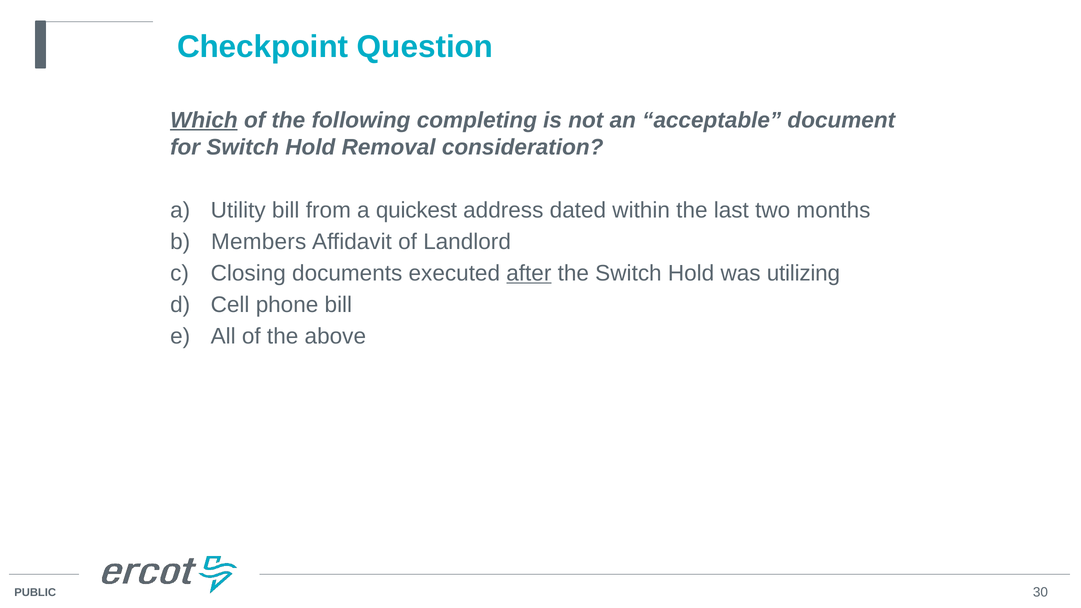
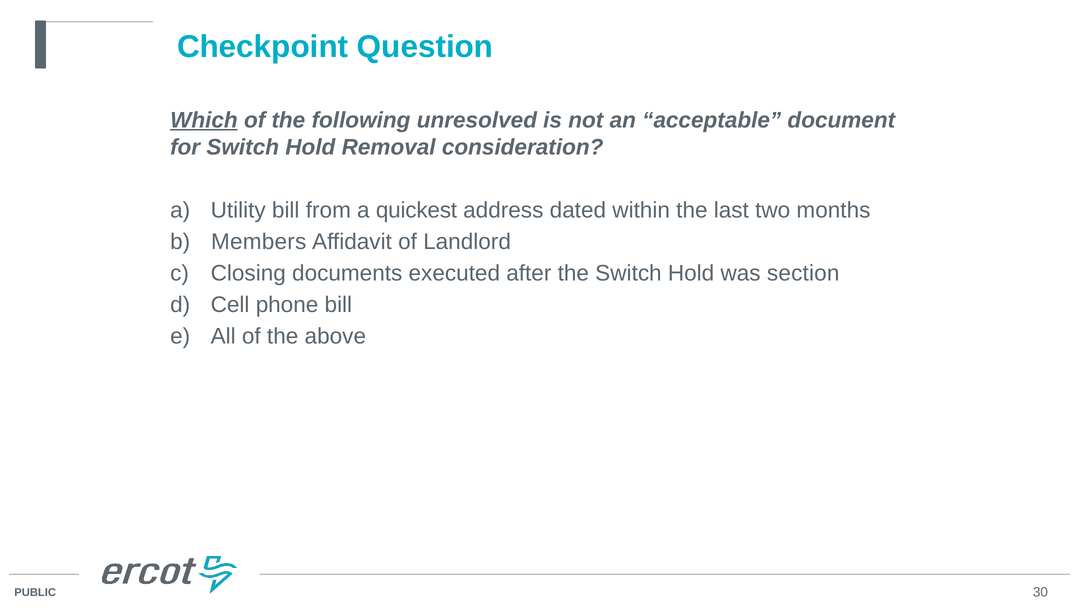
completing: completing -> unresolved (477, 120)
after underline: present -> none (529, 273)
utilizing: utilizing -> section (803, 273)
